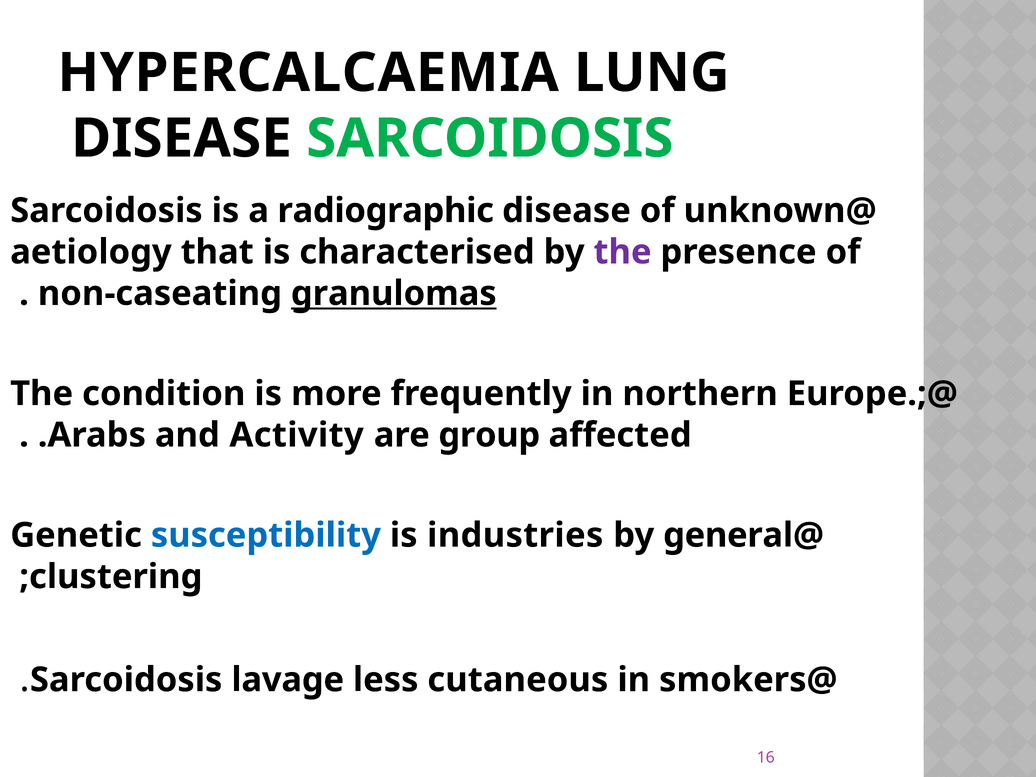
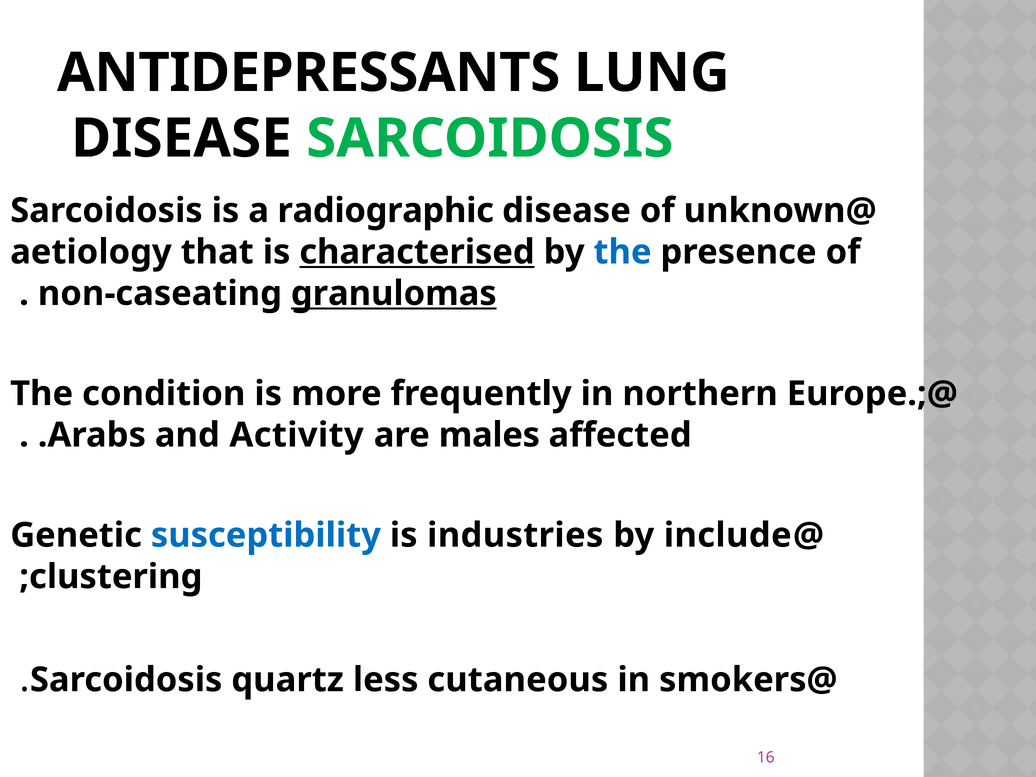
HYPERCALCAEMIA: HYPERCALCAEMIA -> ANTIDEPRESSANTS (309, 73)
characterised underline: none -> present (417, 252)
the colour: purple -> blue (623, 252)
group: group -> males (489, 435)
general: general -> include (728, 535)
lavage: lavage -> quartz (288, 680)
